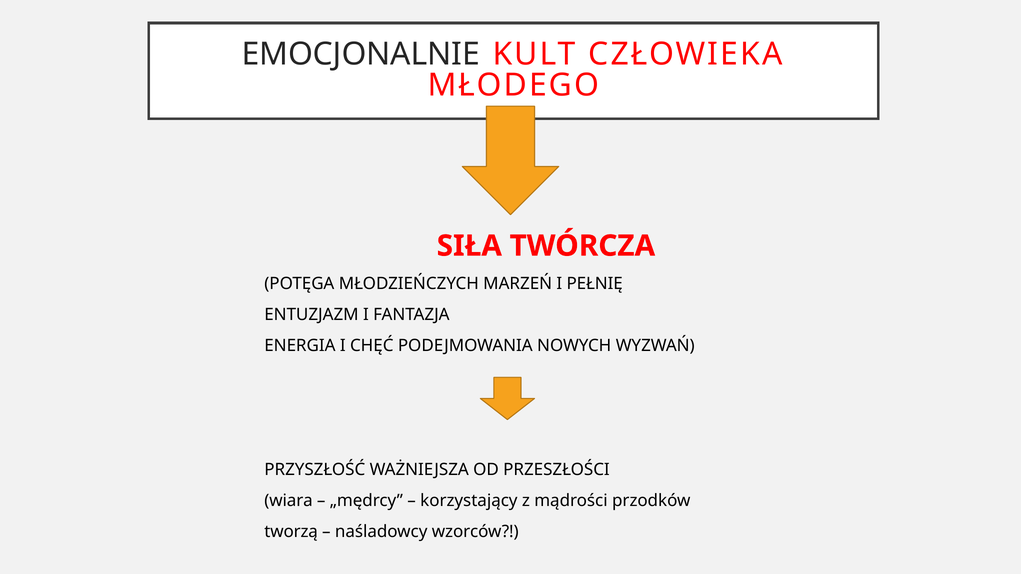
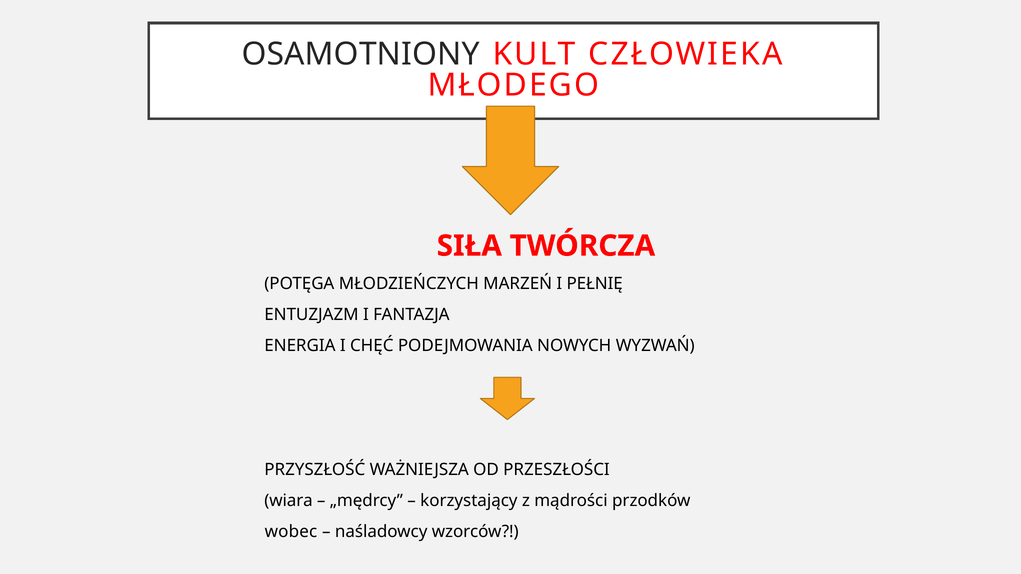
EMOCJONALNIE: EMOCJONALNIE -> OSAMOTNIONY (361, 54)
tworzą: tworzą -> wobec (291, 532)
